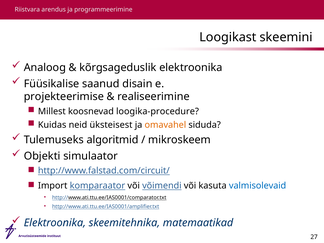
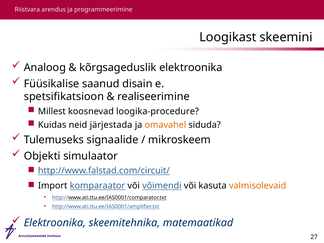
projekteerimise: projekteerimise -> spetsifikatsioon (64, 97)
üksteisest: üksteisest -> järjestada (111, 125)
algoritmid: algoritmid -> signaalide (113, 140)
valmisolevaid colour: blue -> orange (258, 186)
